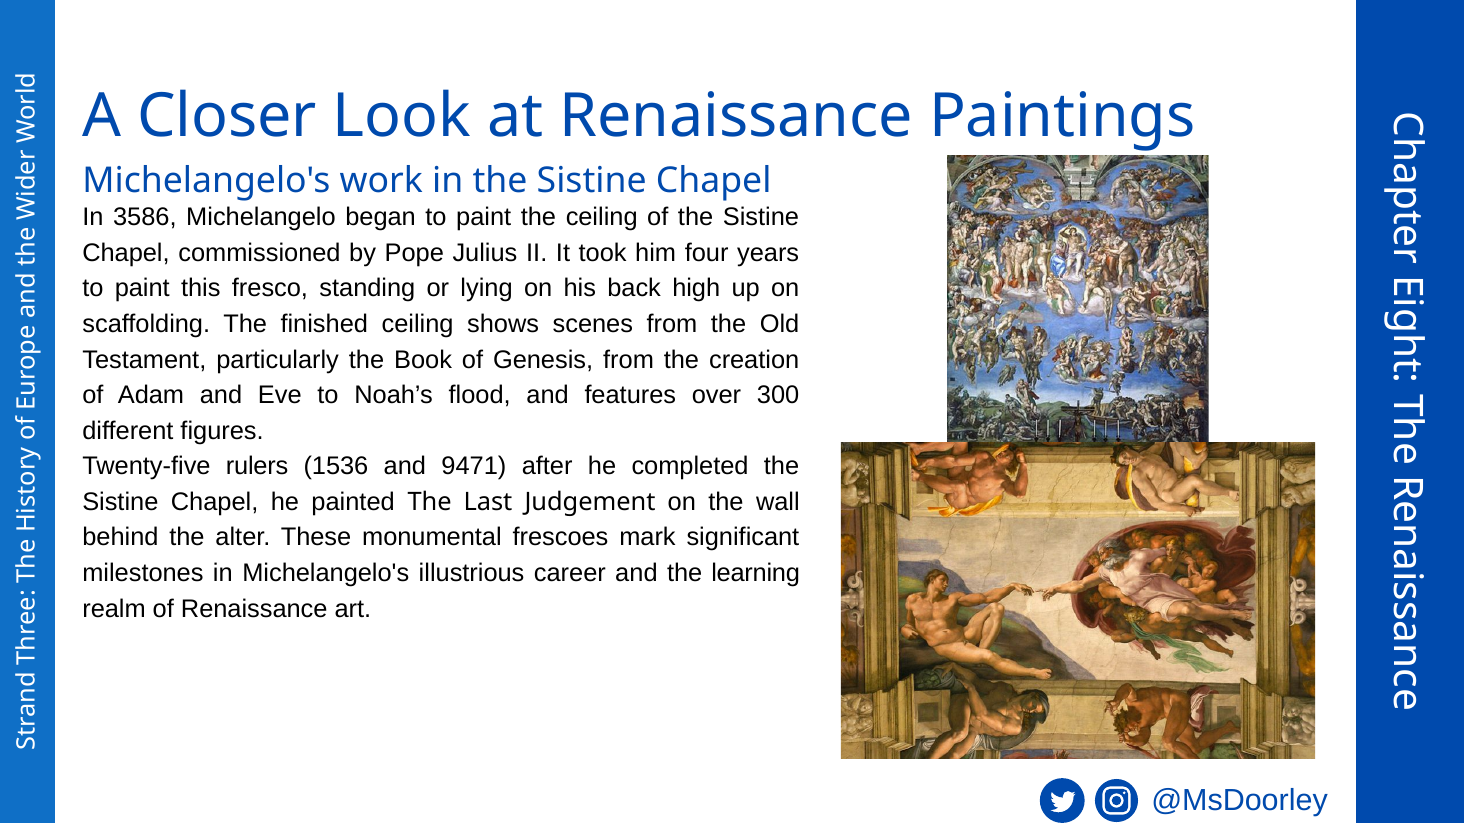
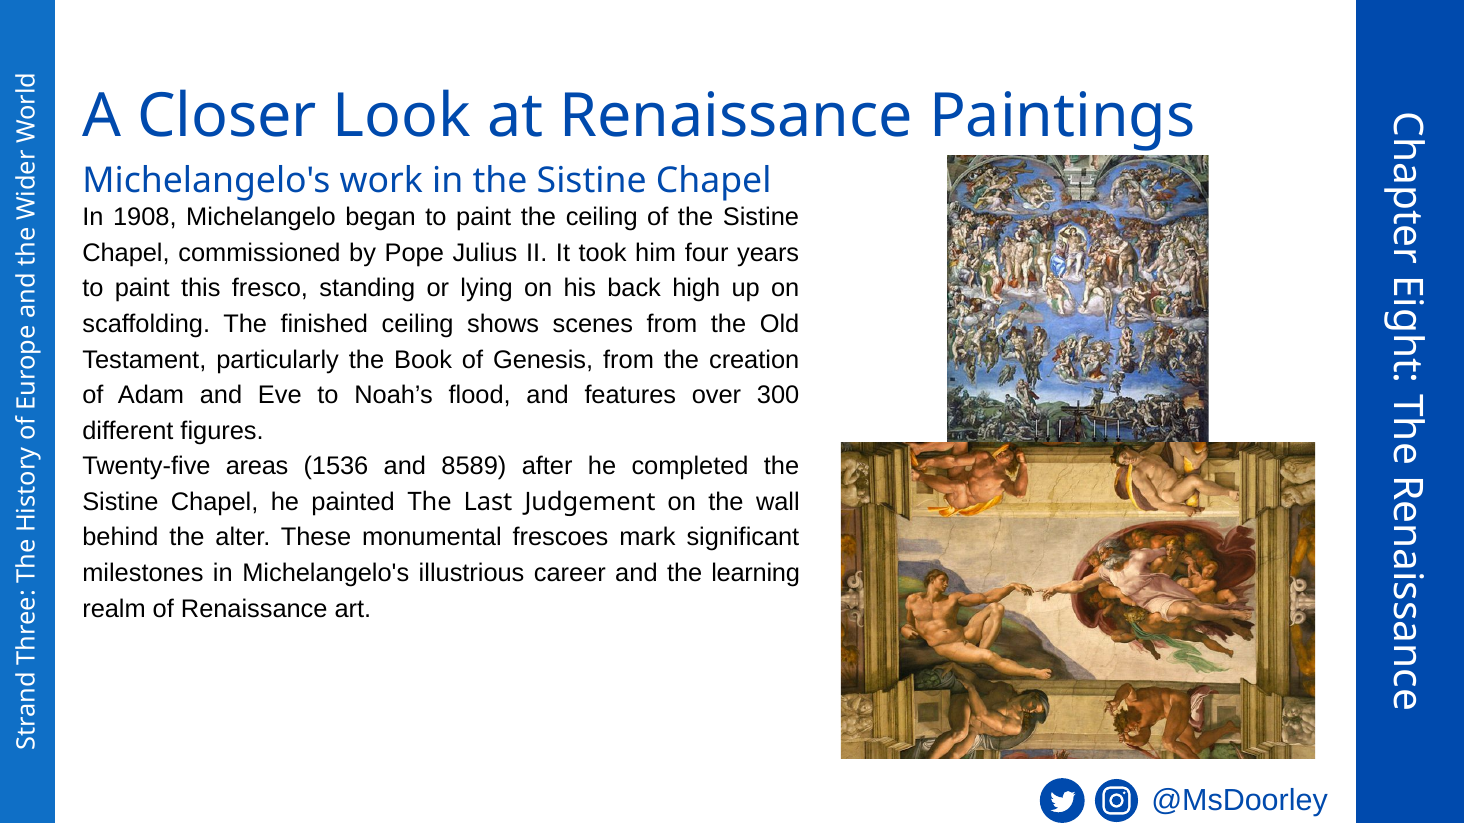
3586: 3586 -> 1908 (145, 218)
rulers: rulers -> areas (257, 467)
9471: 9471 -> 8589 (474, 467)
